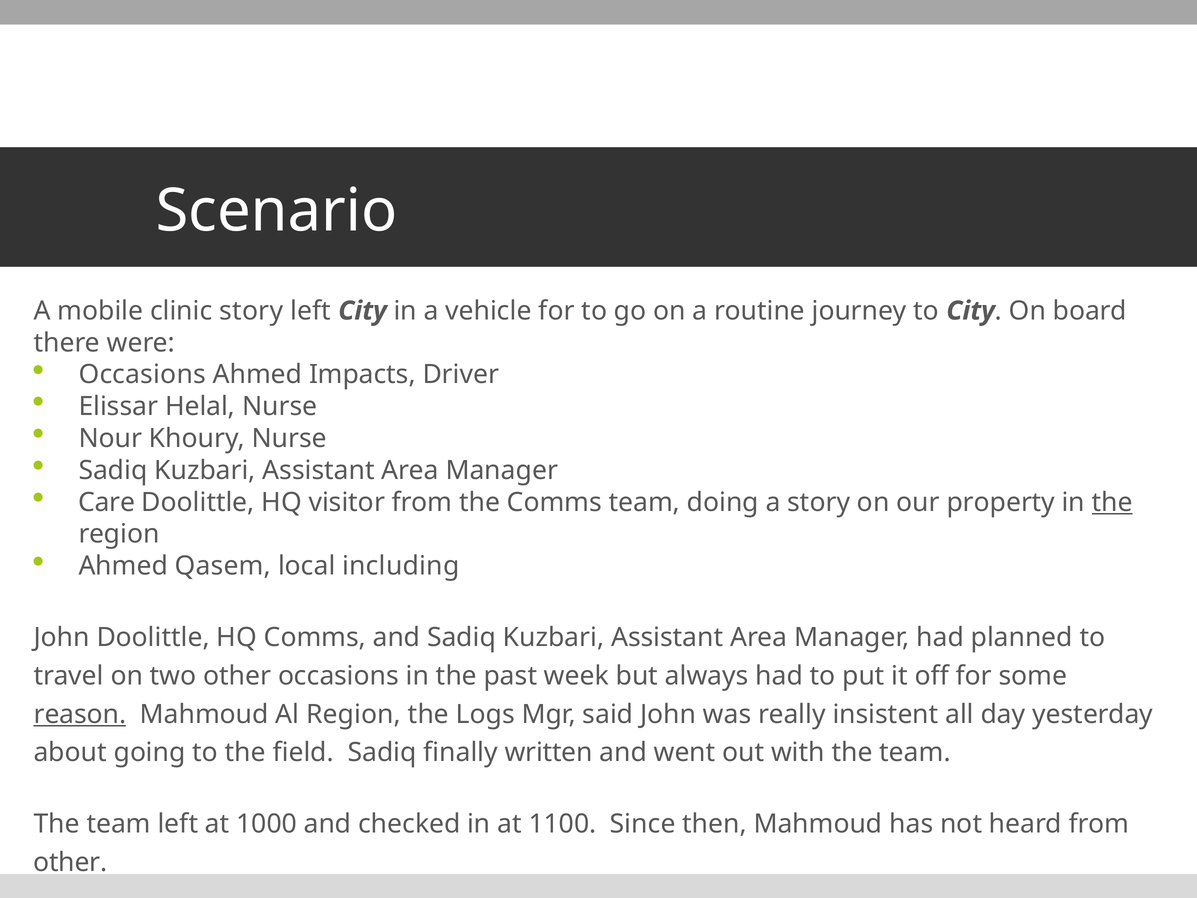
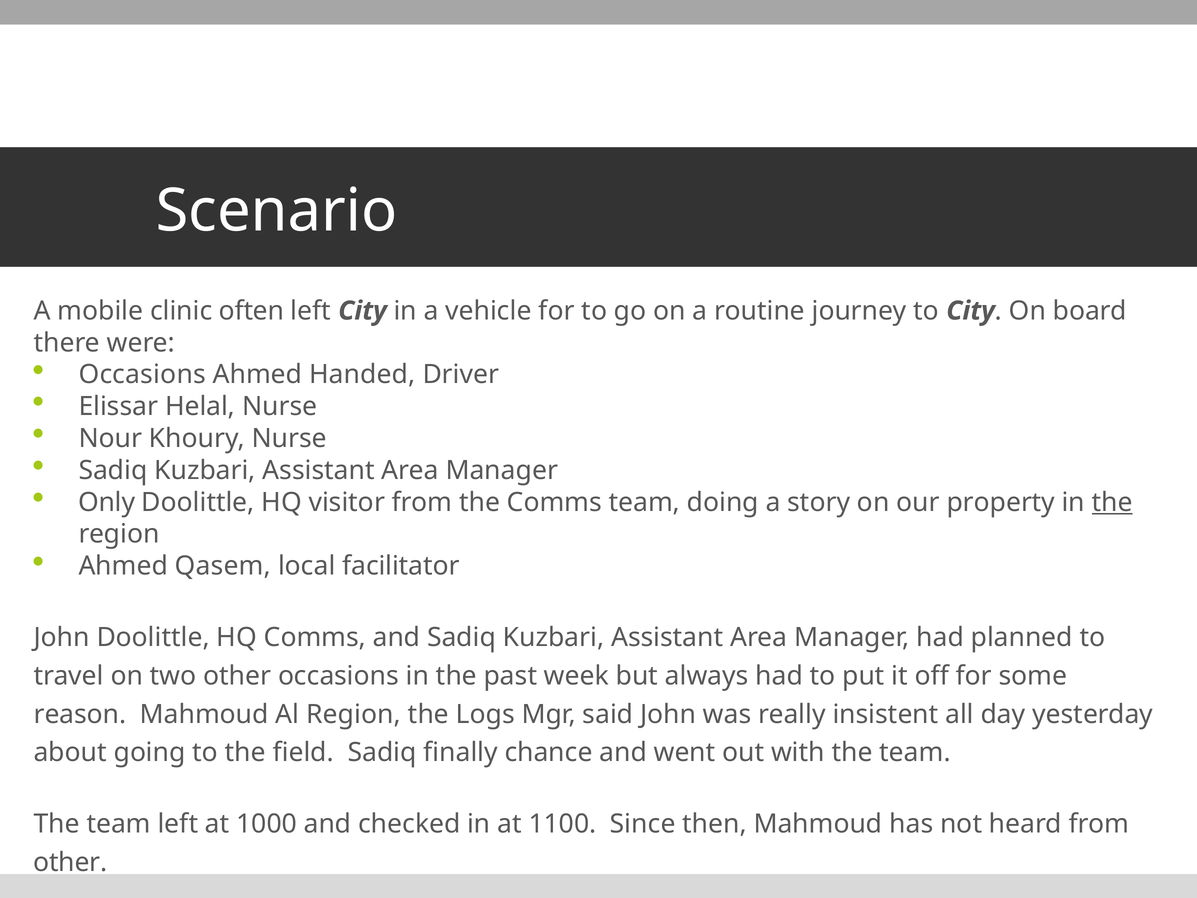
clinic story: story -> often (251, 311)
Impacts: Impacts -> Handed (362, 375)
Care: Care -> Only (107, 502)
including: including -> facilitator (401, 566)
reason underline: present -> none (80, 714)
written: written -> chance (549, 752)
